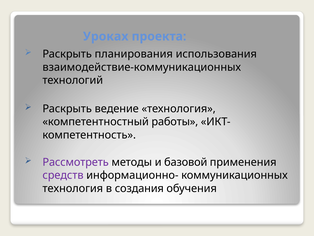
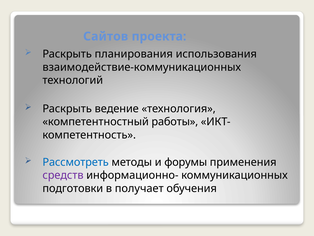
Уроках: Уроках -> Сайтов (106, 36)
Рассмотреть colour: purple -> blue (76, 162)
базовой: базовой -> форумы (186, 162)
технология: технология -> подготовки (73, 188)
создания: создания -> получает (139, 188)
